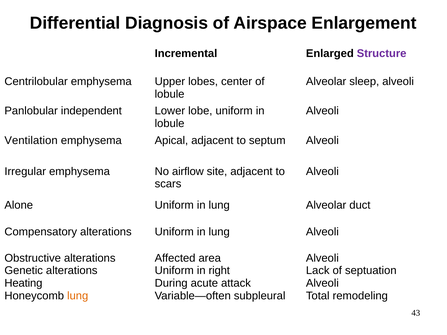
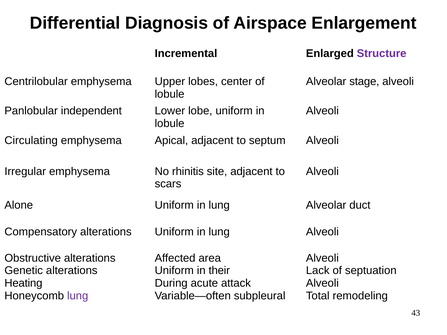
sleep: sleep -> stage (364, 82)
Ventilation: Ventilation -> Circulating (31, 141)
airflow: airflow -> rhinitis (188, 172)
right: right -> their (219, 271)
lung colour: orange -> purple (78, 296)
